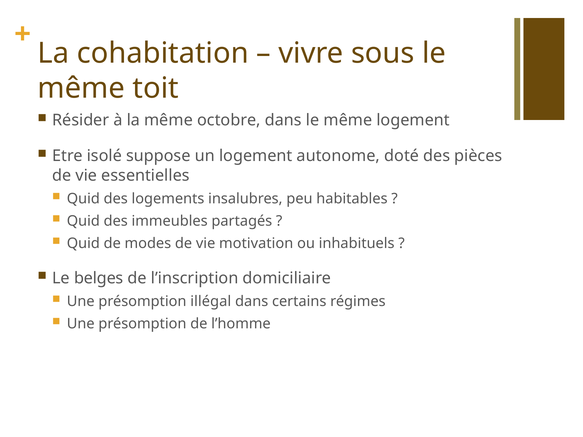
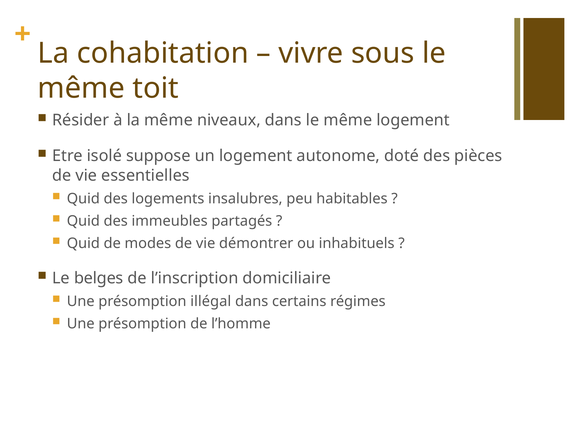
octobre: octobre -> niveaux (229, 120)
motivation: motivation -> démontrer (256, 243)
